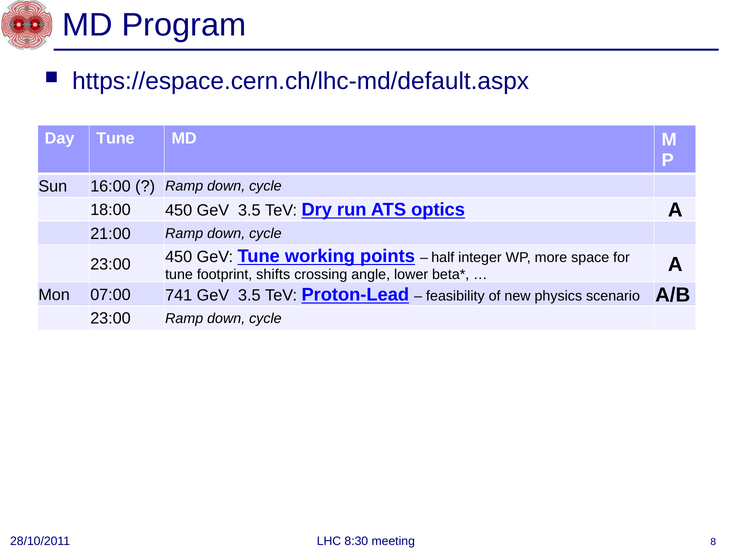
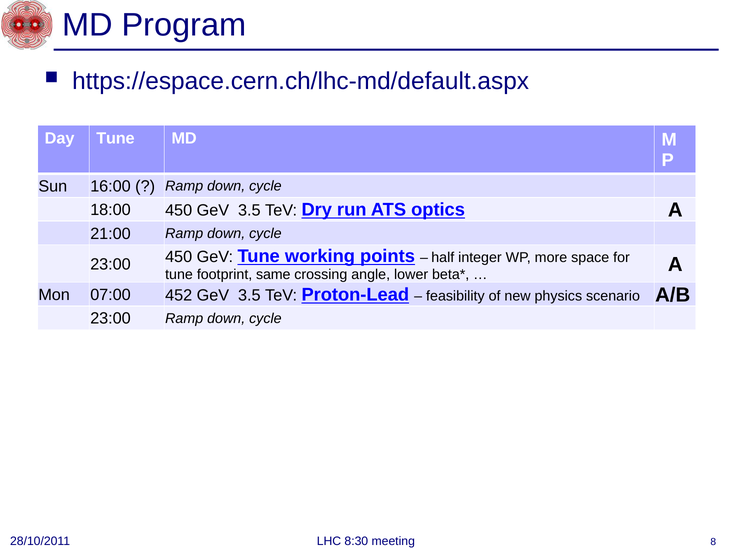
shifts: shifts -> same (273, 275)
741: 741 -> 452 (179, 296)
